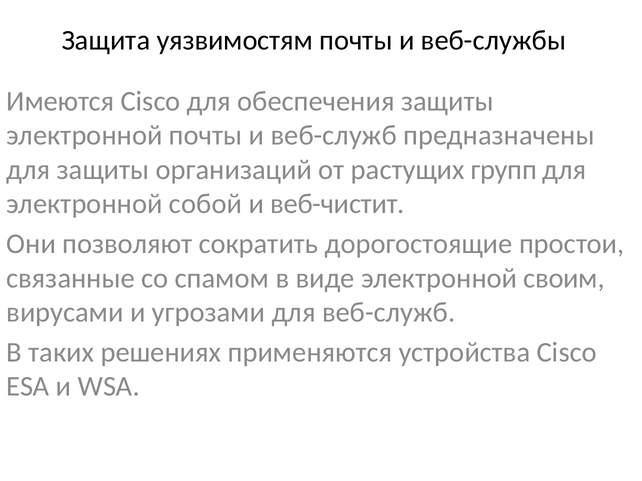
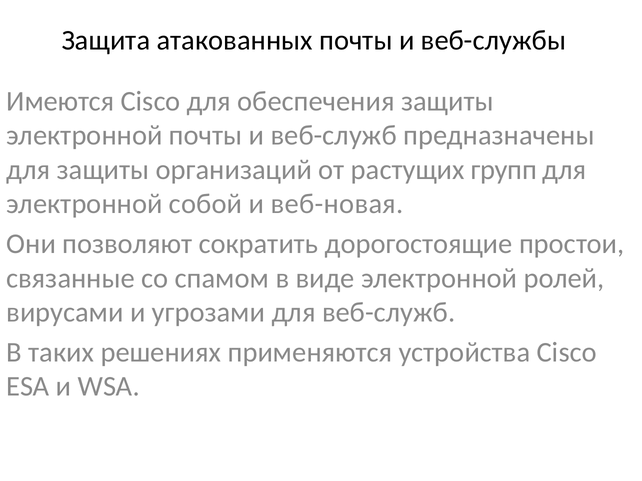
уязвимостям: уязвимостям -> атакованных (235, 41)
веб-чистит: веб-чистит -> веб-новая (337, 204)
своим: своим -> ролей (564, 278)
